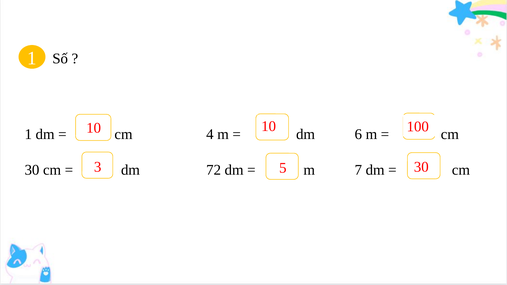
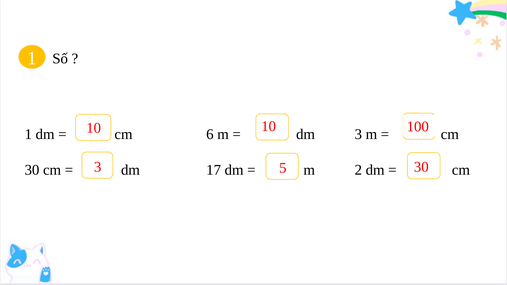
4: 4 -> 6 (210, 134)
dm 6: 6 -> 3 (358, 134)
72: 72 -> 17 (214, 170)
7: 7 -> 2 (358, 170)
